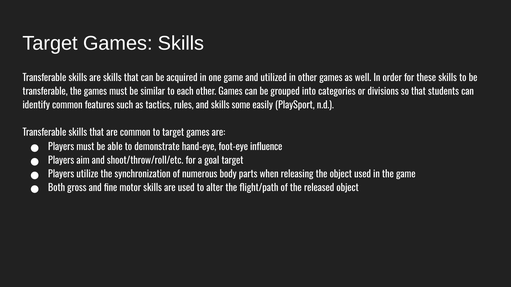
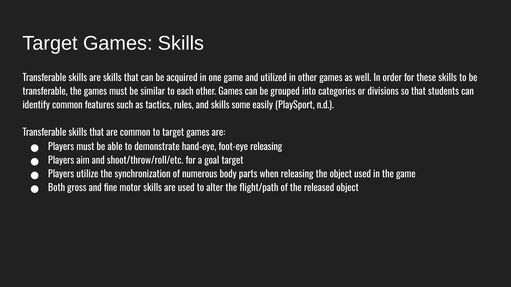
foot-eye influence: influence -> releasing (266, 147)
